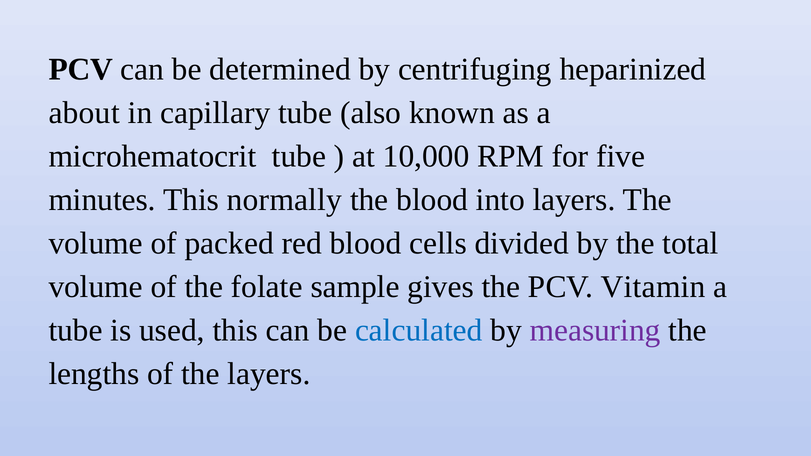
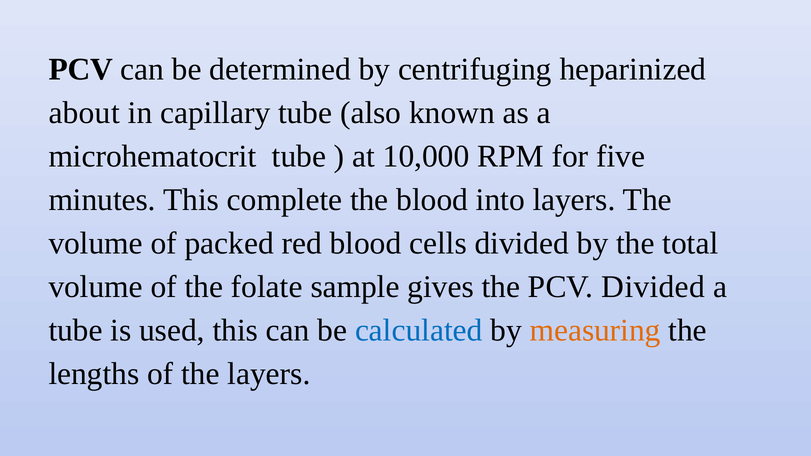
normally: normally -> complete (285, 200)
PCV Vitamin: Vitamin -> Divided (653, 287)
measuring colour: purple -> orange (595, 331)
